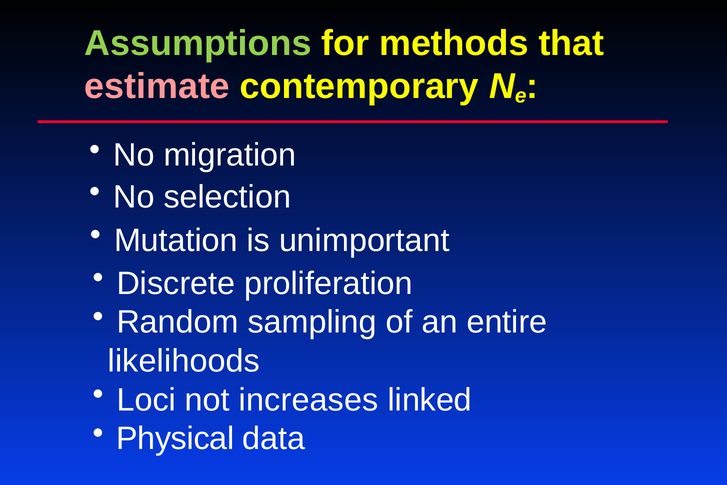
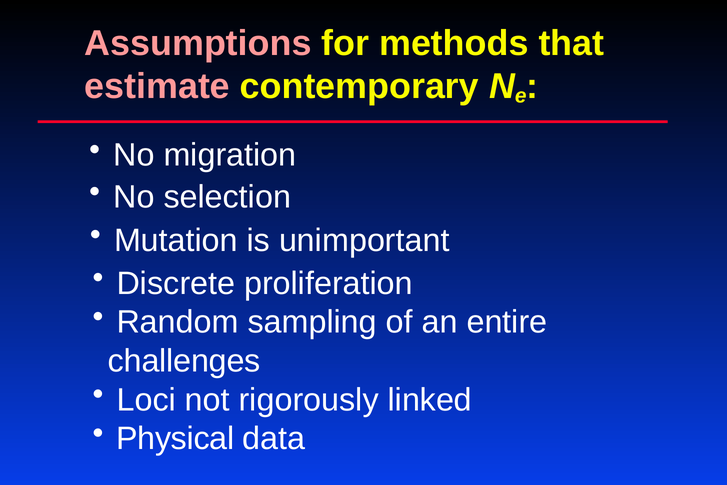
Assumptions colour: light green -> pink (198, 43)
likelihoods: likelihoods -> challenges (184, 361)
increases: increases -> rigorously (309, 400)
